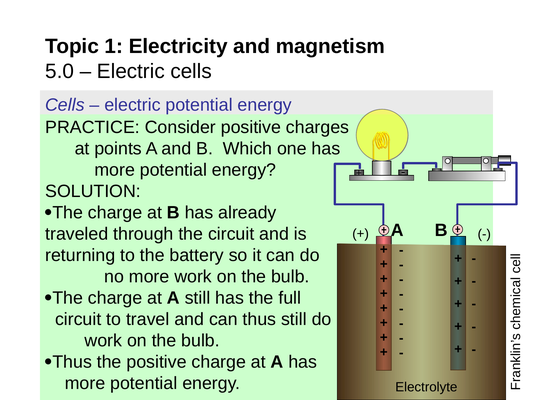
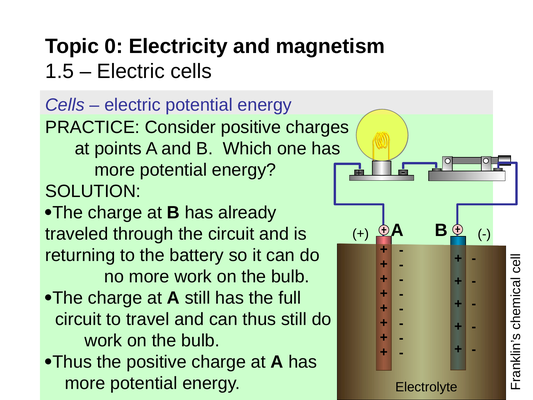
1: 1 -> 0 (114, 46)
5.0: 5.0 -> 1.5 (60, 71)
